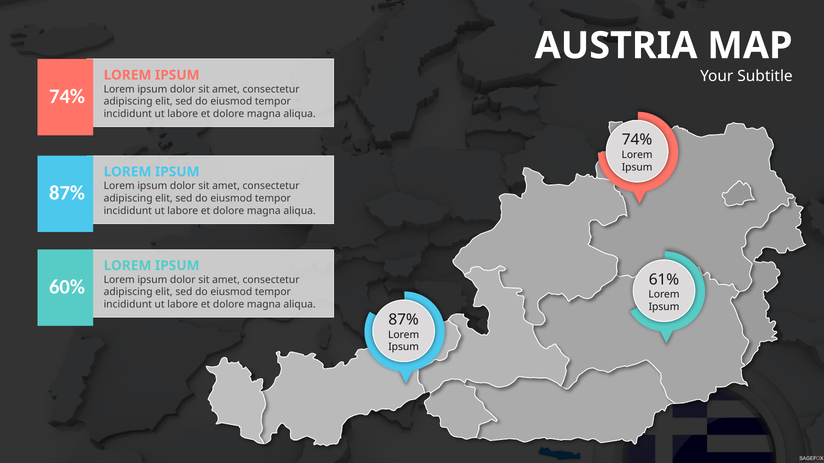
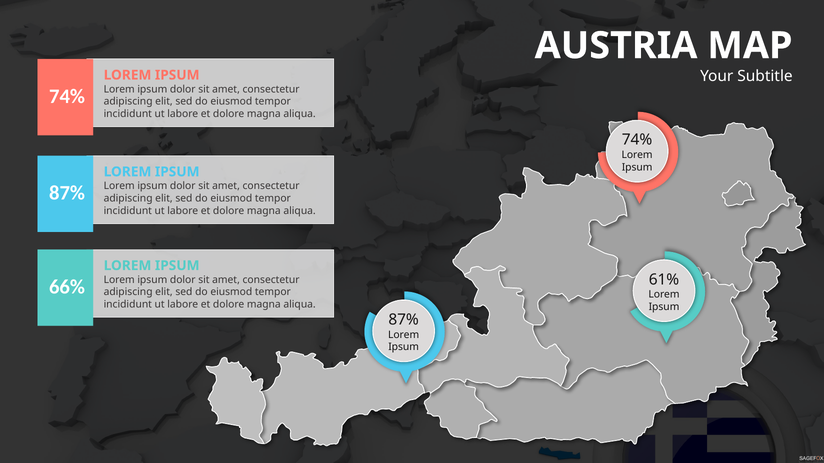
60%: 60% -> 66% (67, 287)
